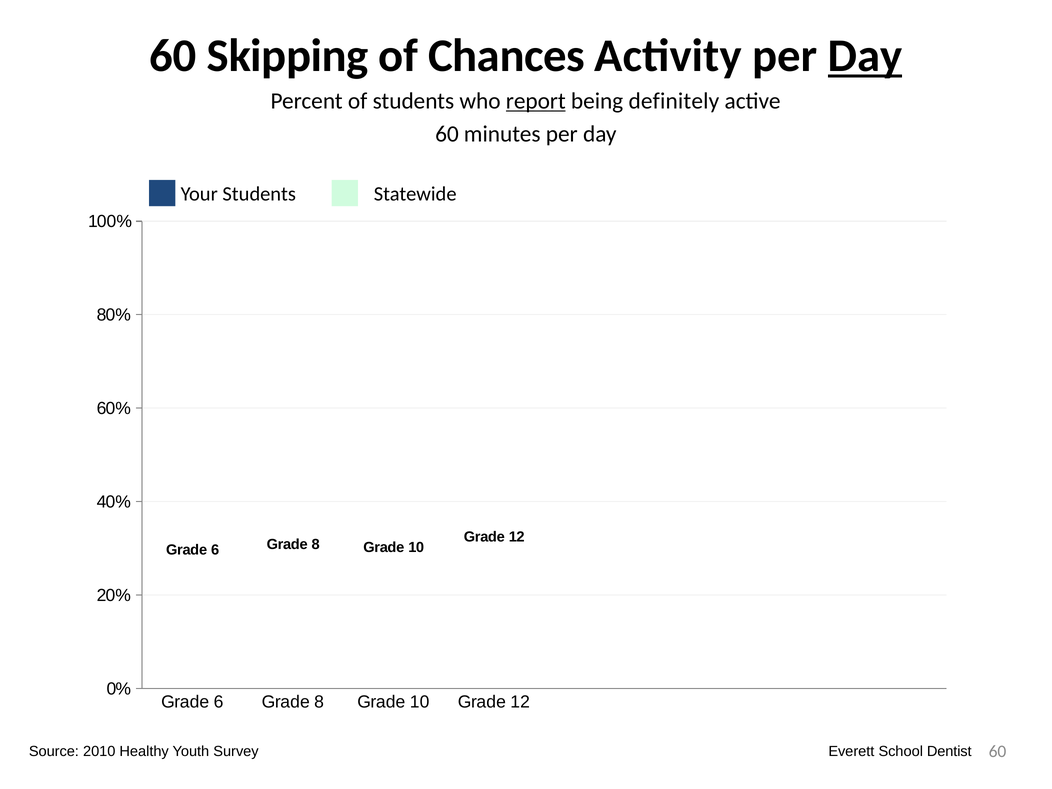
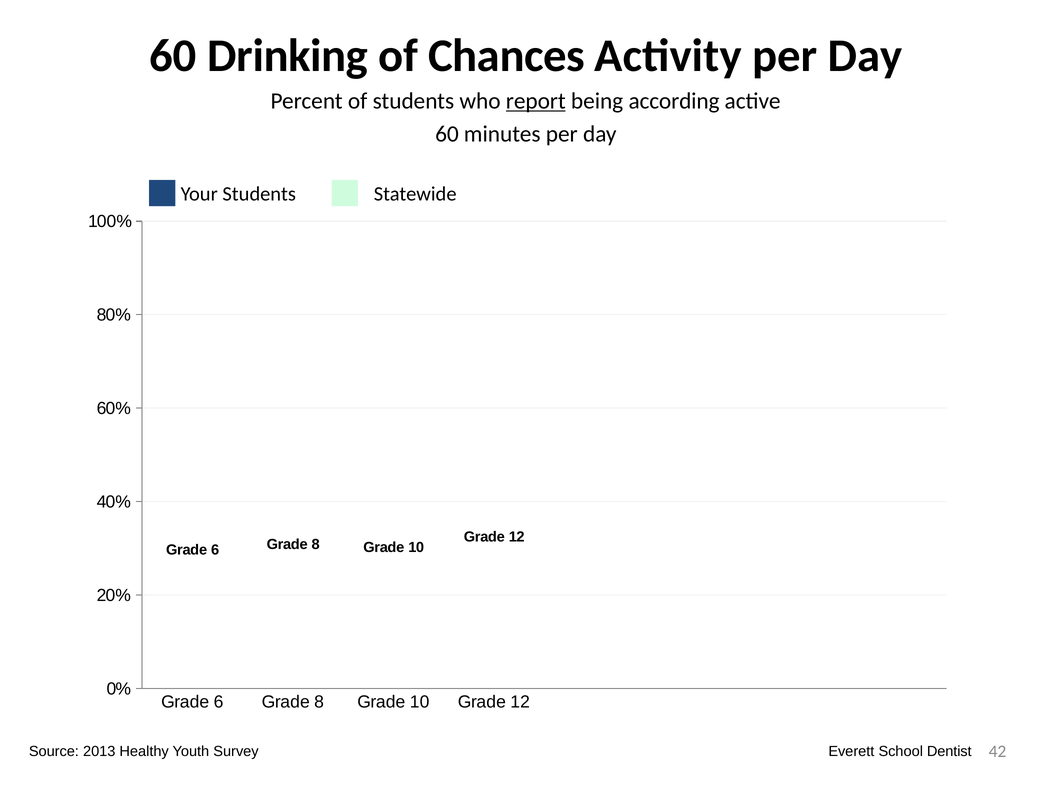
Skipping: Skipping -> Drinking (288, 56)
Day underline: present -> none (865, 56)
definitely: definitely -> according (674, 101)
2010: 2010 -> 2013 (99, 751)
Survey 60: 60 -> 42 (998, 752)
